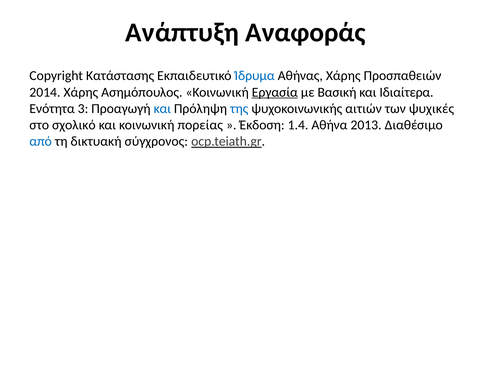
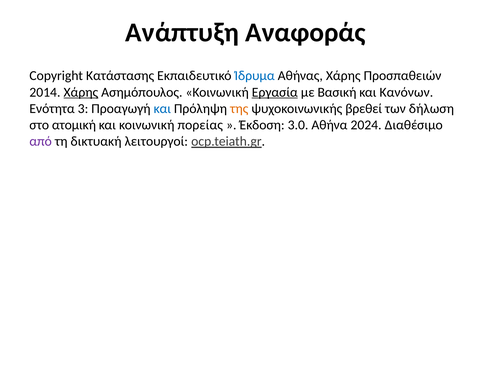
Χάρης underline: none -> present (81, 92)
Ιδιαίτερα: Ιδιαίτερα -> Κανόνων (406, 92)
της colour: blue -> orange (239, 108)
αιτιών: αιτιών -> βρεθεί (364, 108)
ψυχικές: ψυχικές -> δήλωση (431, 108)
σχολικό: σχολικό -> ατομική (74, 125)
1.4: 1.4 -> 3.0 (298, 125)
2013: 2013 -> 2024 (366, 125)
από colour: blue -> purple (41, 141)
σύγχρονος: σύγχρονος -> λειτουργοί (156, 141)
